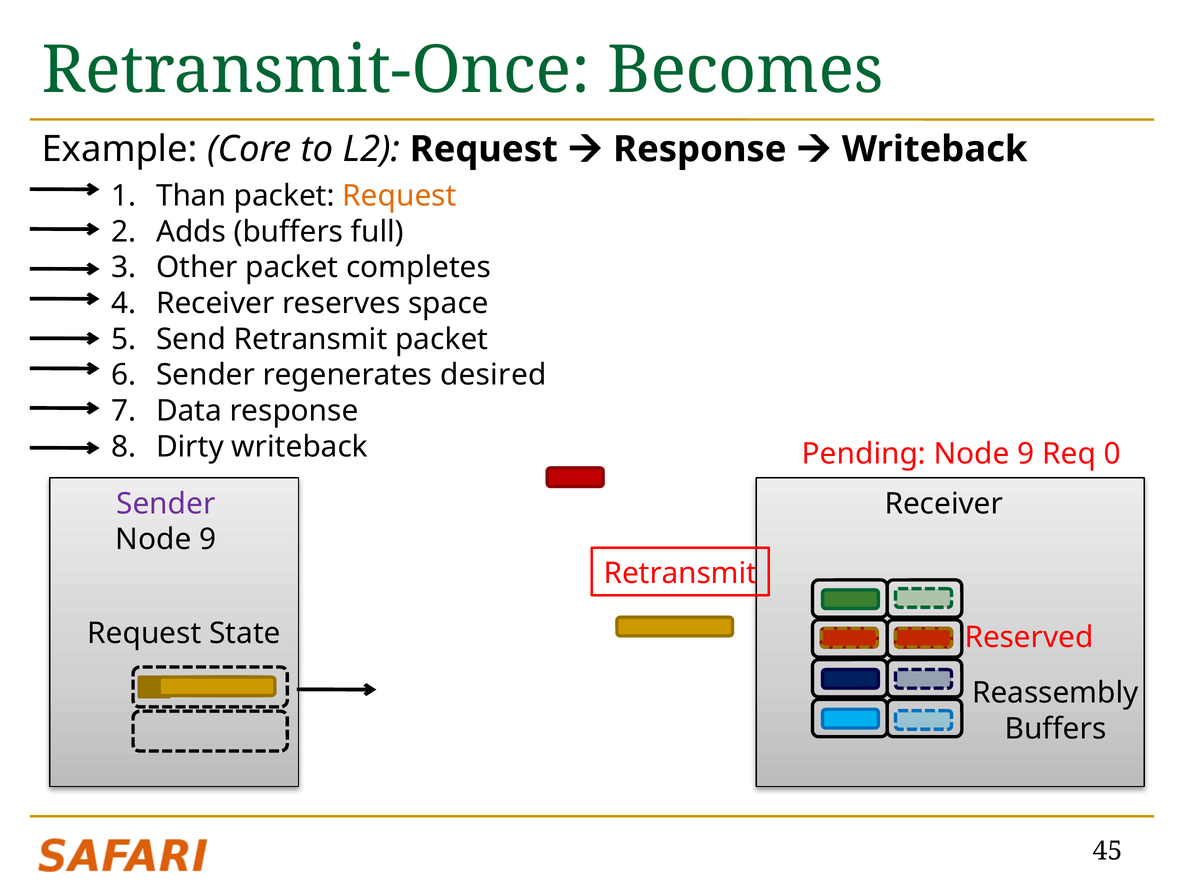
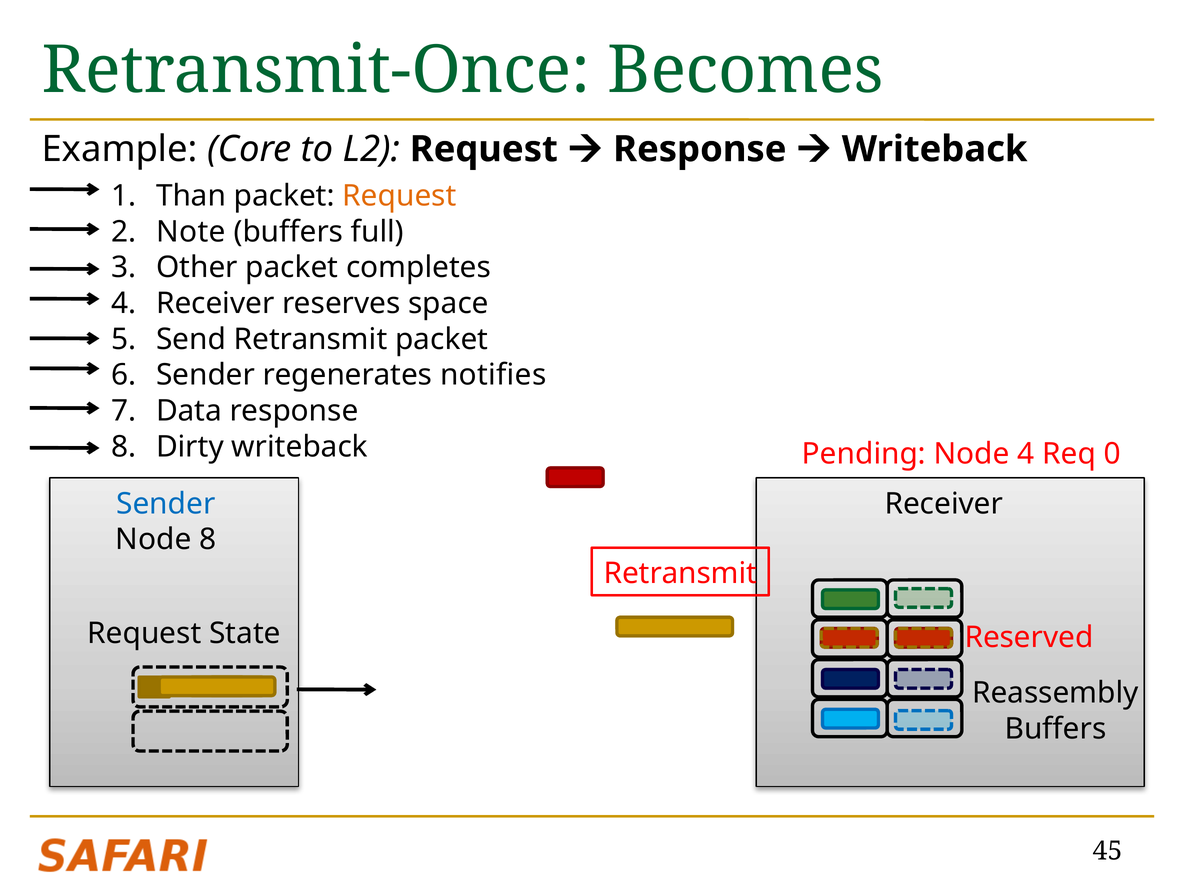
Adds: Adds -> Note (191, 232)
desired: desired -> notifies (493, 375)
Pending Node 9: 9 -> 4 (1026, 454)
Sender colour: purple -> blue (166, 503)
9: 9 -> 8 (208, 539)
